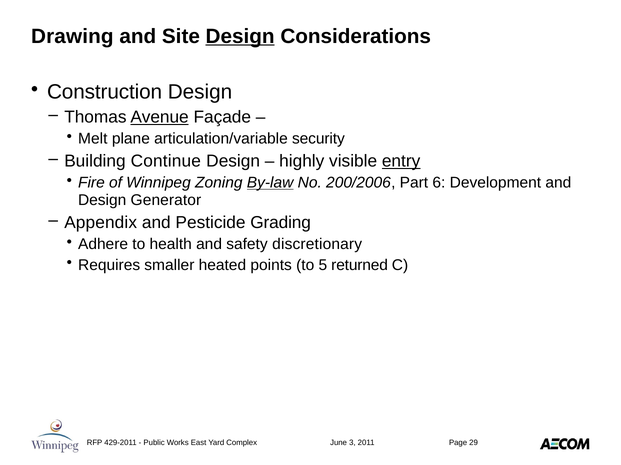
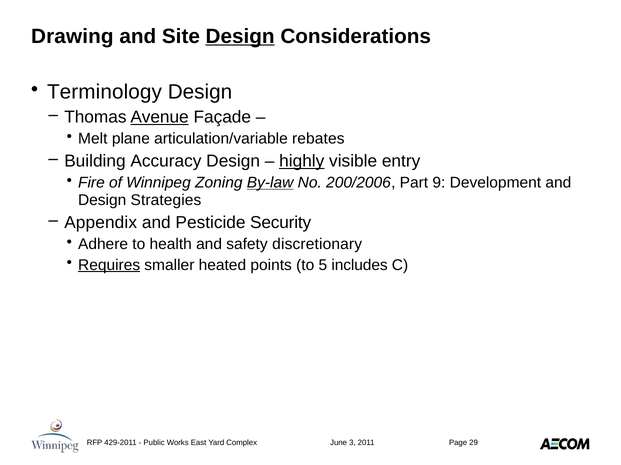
Construction: Construction -> Terminology (104, 92)
security: security -> rebates (318, 139)
Continue: Continue -> Accuracy (166, 161)
highly underline: none -> present (302, 161)
entry underline: present -> none (401, 161)
6: 6 -> 9 (439, 183)
Generator: Generator -> Strategies (166, 201)
Grading: Grading -> Security (281, 223)
Requires underline: none -> present (109, 265)
returned: returned -> includes (360, 265)
